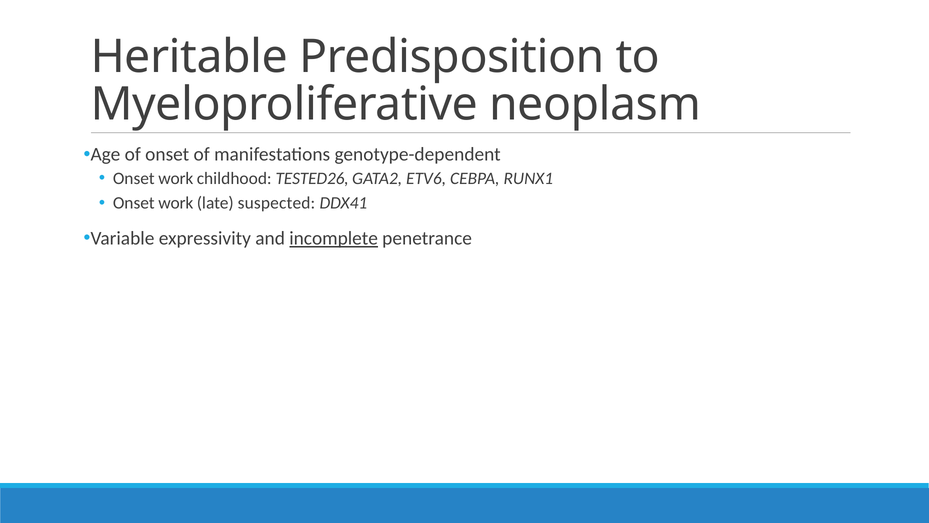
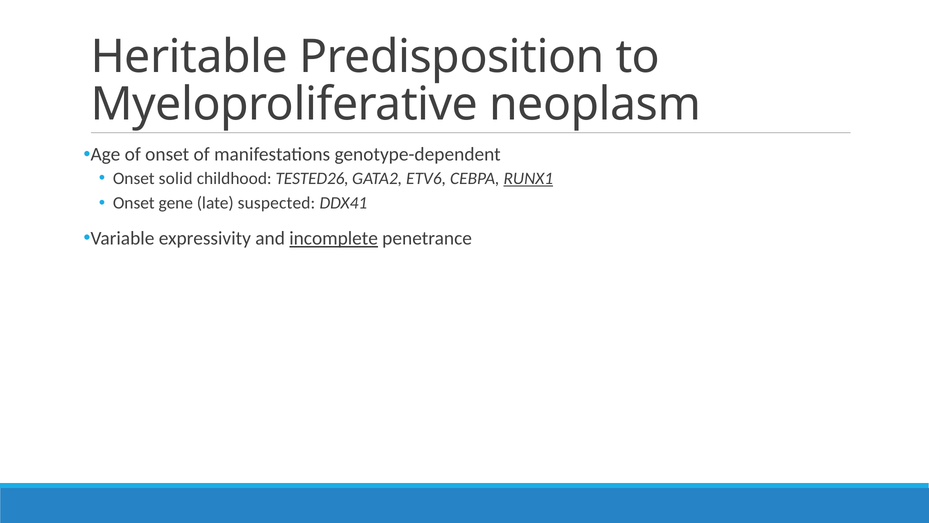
work: work -> solid (176, 178)
RUNX1 underline: none -> present (528, 178)
work: work -> gene (176, 203)
